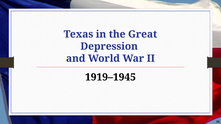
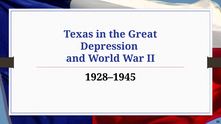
1919–1945: 1919–1945 -> 1928–1945 (110, 77)
